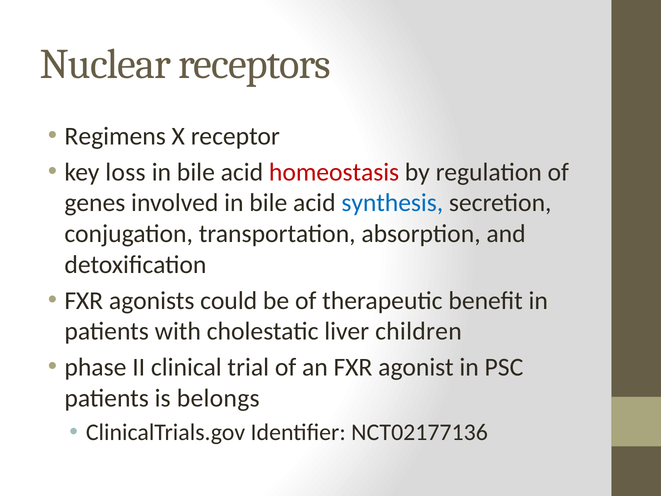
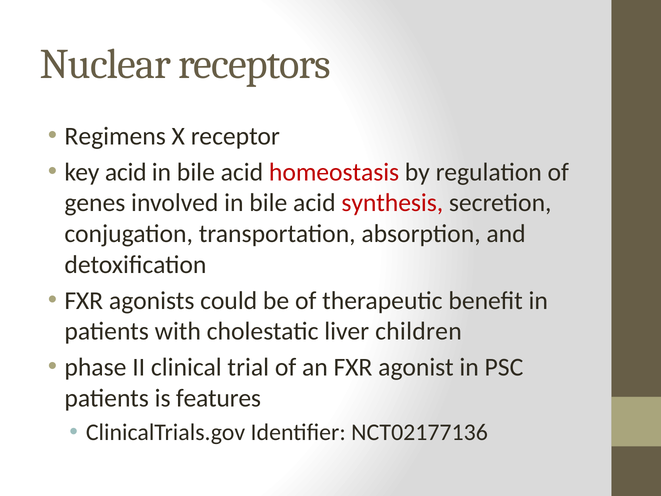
key loss: loss -> acid (126, 172)
synthesis colour: blue -> red (392, 203)
belongs: belongs -> features (218, 398)
